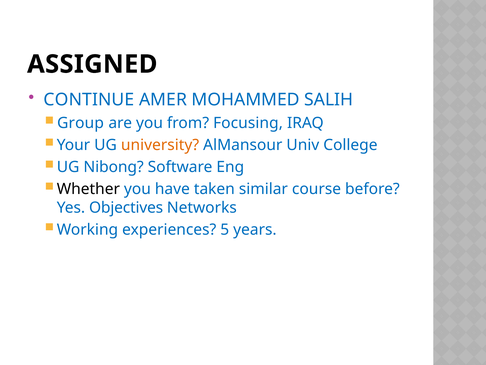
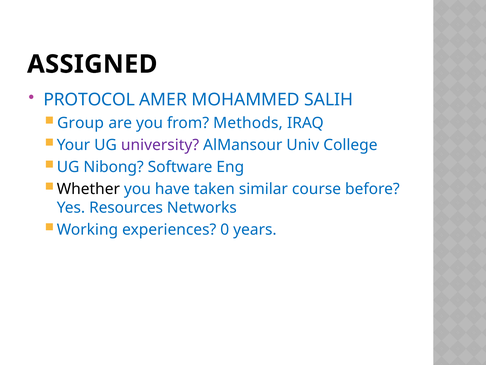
CONTINUE: CONTINUE -> PROTOCOL (89, 100)
Focusing: Focusing -> Methods (248, 123)
university colour: orange -> purple (160, 145)
Objectives: Objectives -> Resources (126, 207)
5: 5 -> 0 (225, 229)
